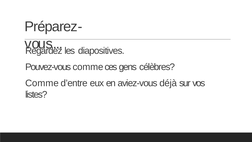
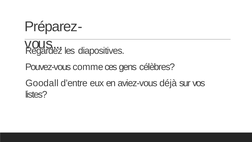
Comme: Comme -> Goodall (42, 83)
